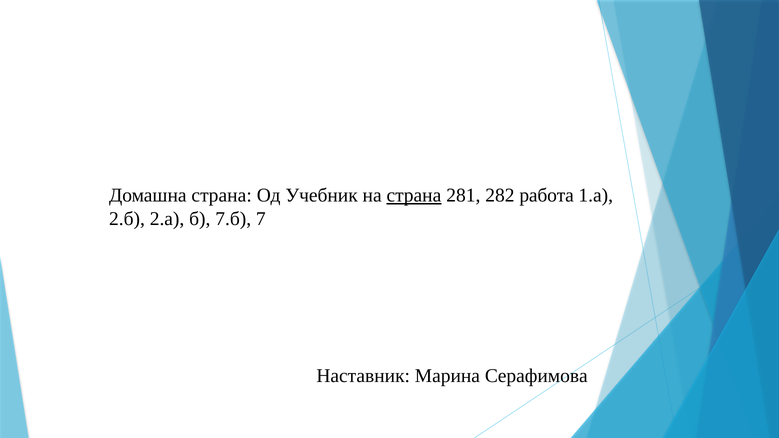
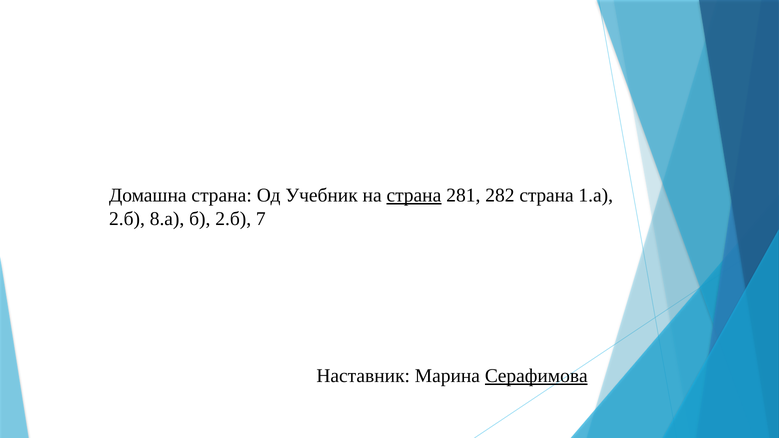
282 работа: работа -> страна (547, 195)
2.а: 2.а -> 8.а (167, 219)
б 7.б: 7.б -> 2.б (233, 219)
Серафимова underline: none -> present (536, 376)
